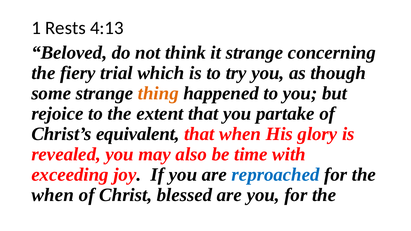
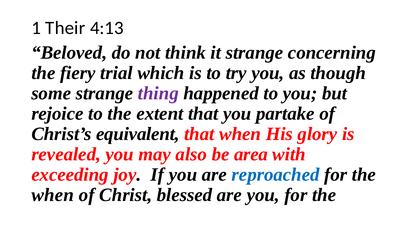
Rests: Rests -> Their (65, 28)
thing colour: orange -> purple (158, 93)
time: time -> area (251, 154)
